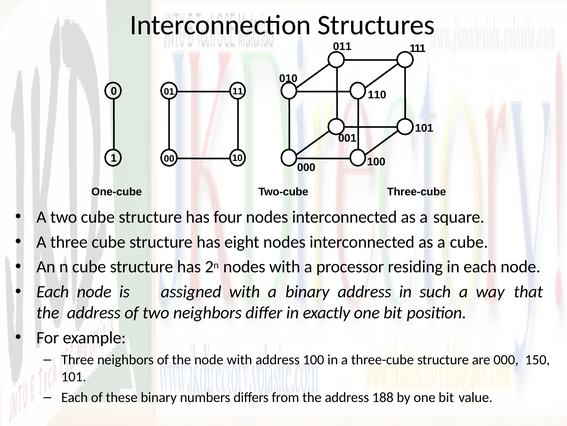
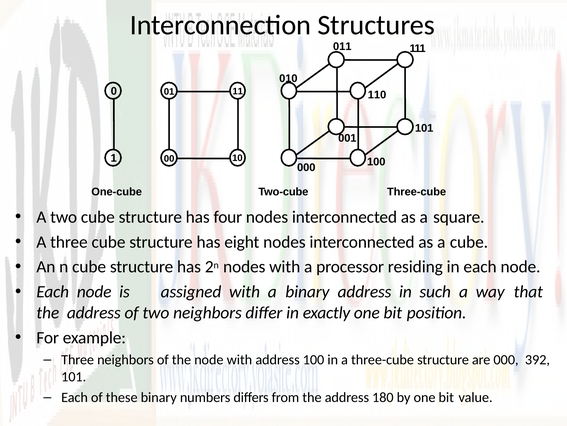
150: 150 -> 392 (537, 359)
188: 188 -> 180 (383, 397)
